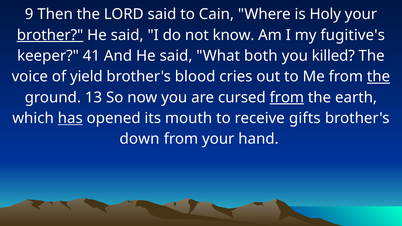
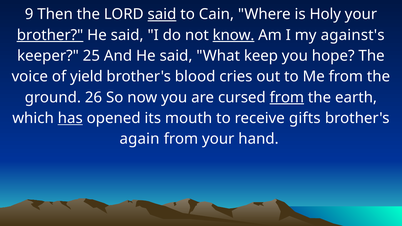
said underline: none -> present (162, 14)
know underline: none -> present (234, 35)
fugitive's: fugitive's -> against's (353, 35)
41: 41 -> 25 (91, 56)
both: both -> keep (261, 56)
killed: killed -> hope (333, 56)
the underline: present -> none (379, 77)
13: 13 -> 26 (93, 97)
down: down -> again (140, 139)
